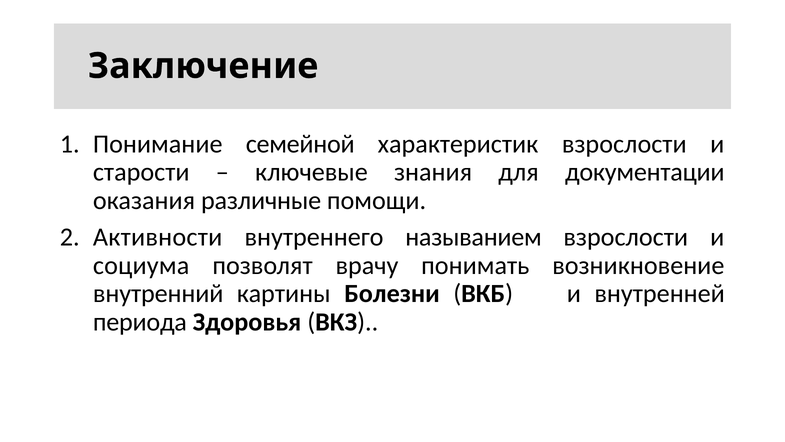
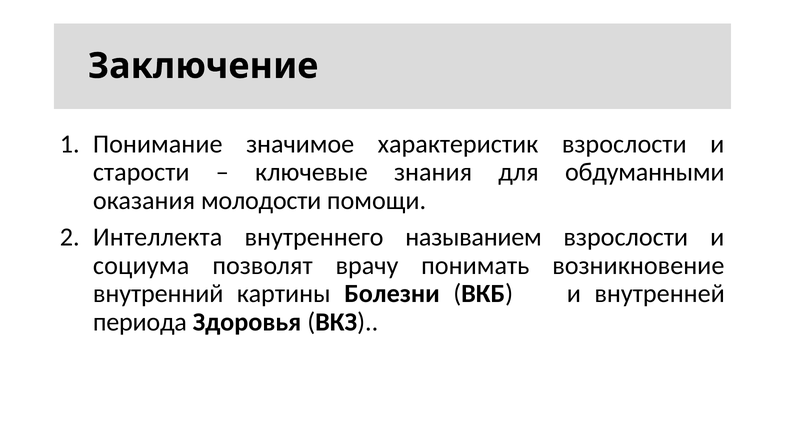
семейной: семейной -> значимое (300, 144)
документации: документации -> обдуманными (645, 172)
различные: различные -> молодости (261, 200)
Активности: Активности -> Интеллекта (158, 237)
